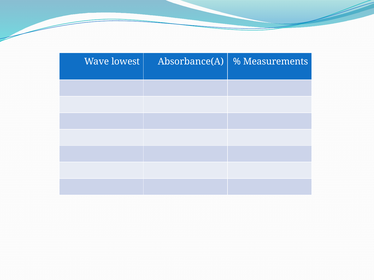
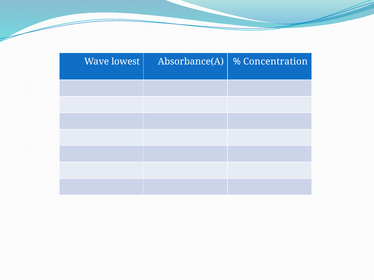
Measurements: Measurements -> Concentration (275, 62)
